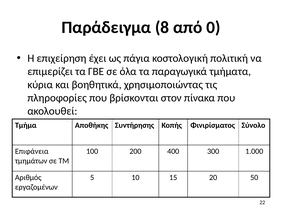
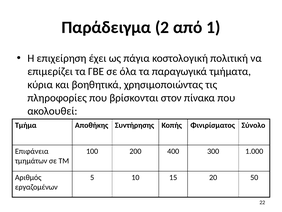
8: 8 -> 2 (162, 27)
0: 0 -> 1 (213, 27)
